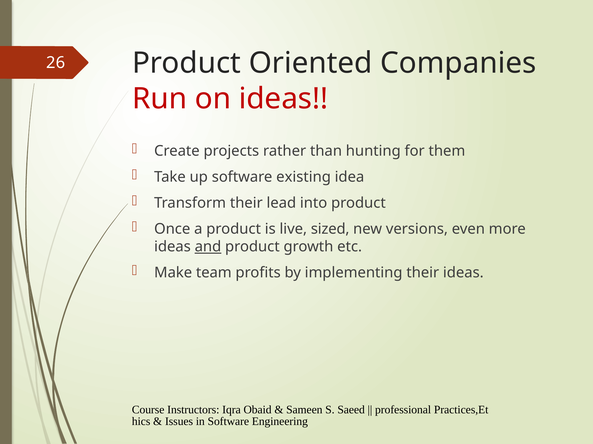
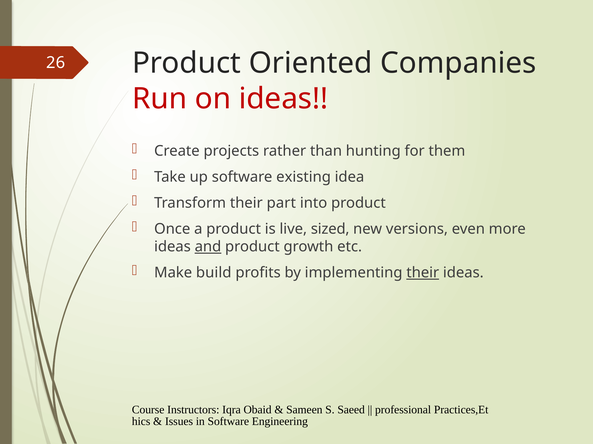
lead: lead -> part (281, 203)
team: team -> build (214, 273)
their underline: none -> present (423, 273)
